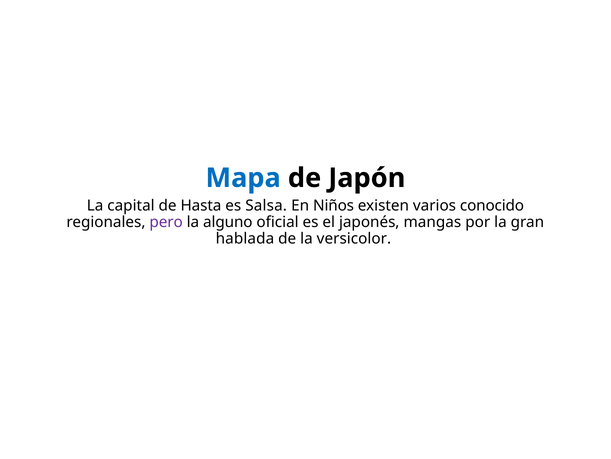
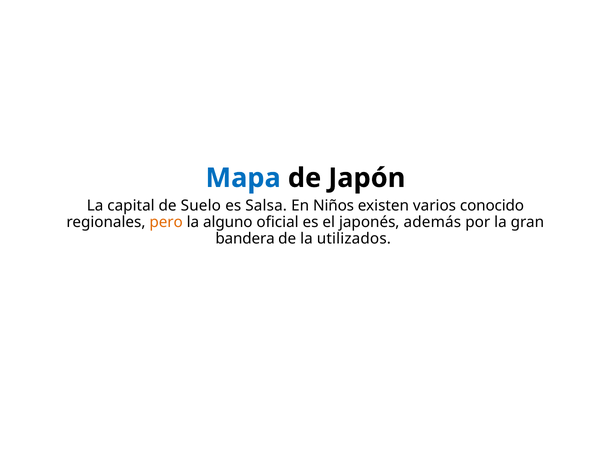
Hasta: Hasta -> Suelo (201, 205)
pero colour: purple -> orange (166, 222)
mangas: mangas -> además (432, 222)
hablada: hablada -> bandera (245, 238)
versicolor: versicolor -> utilizados (354, 238)
